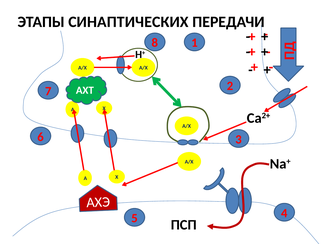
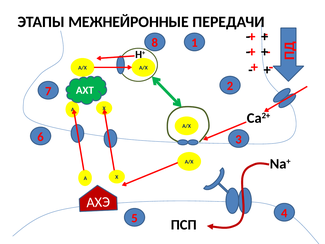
СИНАПТИЧЕСКИХ: СИНАПТИЧЕСКИХ -> МЕЖНЕЙРОННЫЕ (129, 22)
